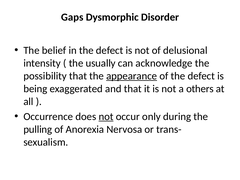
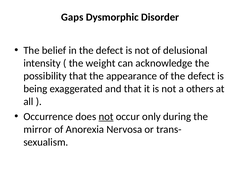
usually: usually -> weight (101, 63)
appearance underline: present -> none (132, 76)
pulling: pulling -> mirror (38, 129)
